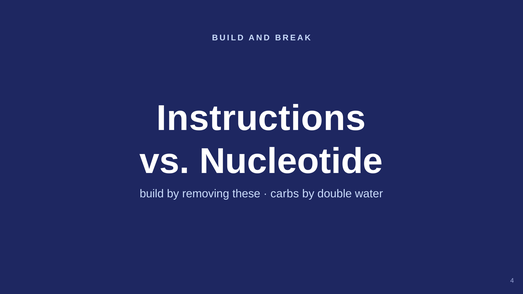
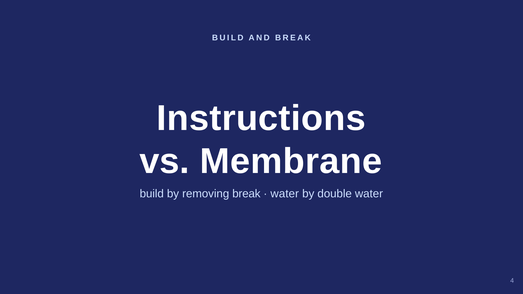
Nucleotide: Nucleotide -> Membrane (291, 161)
removing these: these -> break (246, 194)
carbs: carbs -> water (285, 194)
